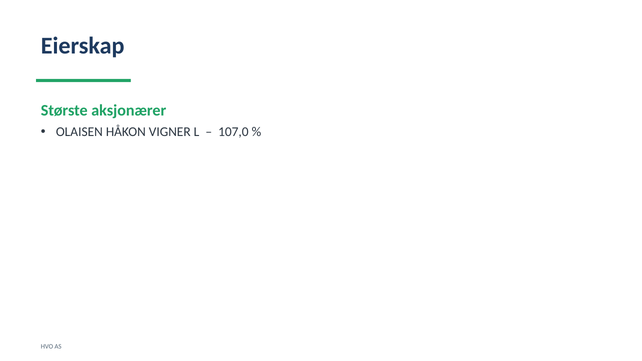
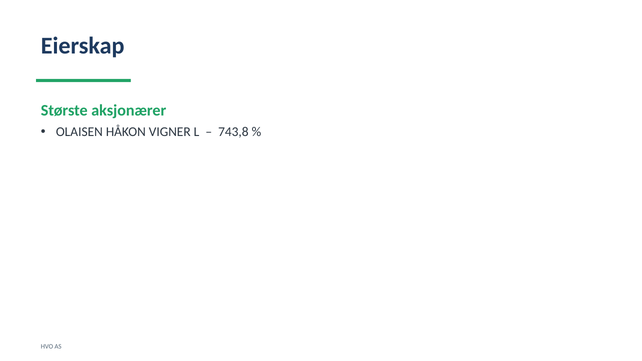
107,0: 107,0 -> 743,8 (233, 132)
